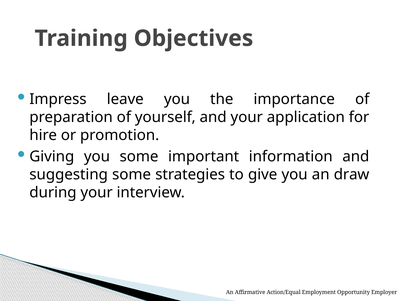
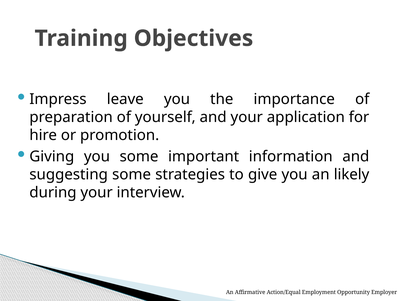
draw: draw -> likely (352, 174)
